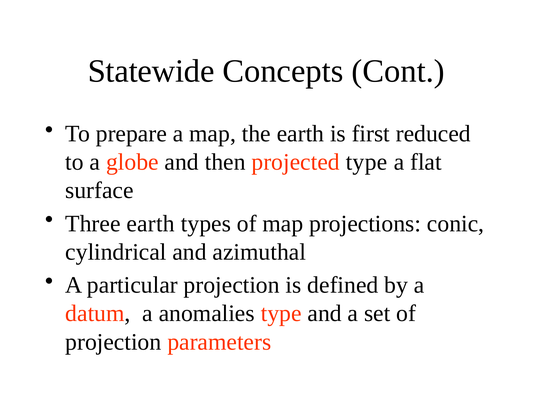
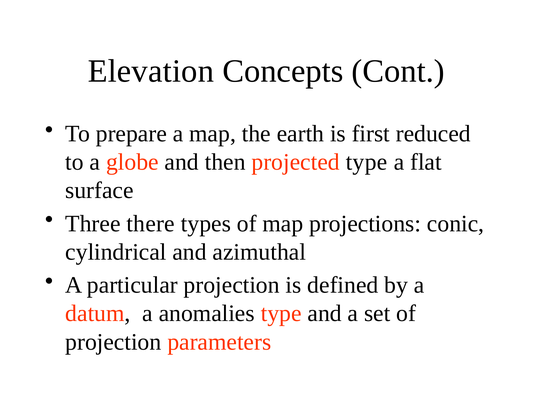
Statewide: Statewide -> Elevation (151, 71)
Three earth: earth -> there (151, 224)
